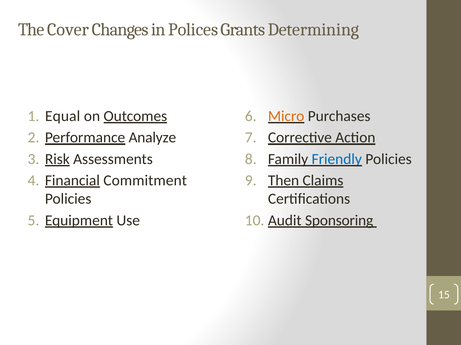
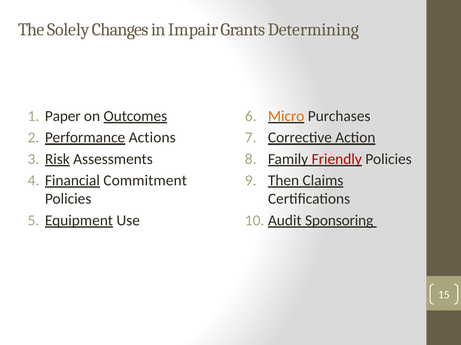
Cover: Cover -> Solely (68, 30)
Polices: Polices -> Impair (193, 30)
Equal: Equal -> Paper (63, 116)
Analyze: Analyze -> Actions (152, 138)
Friendly colour: blue -> red (337, 159)
